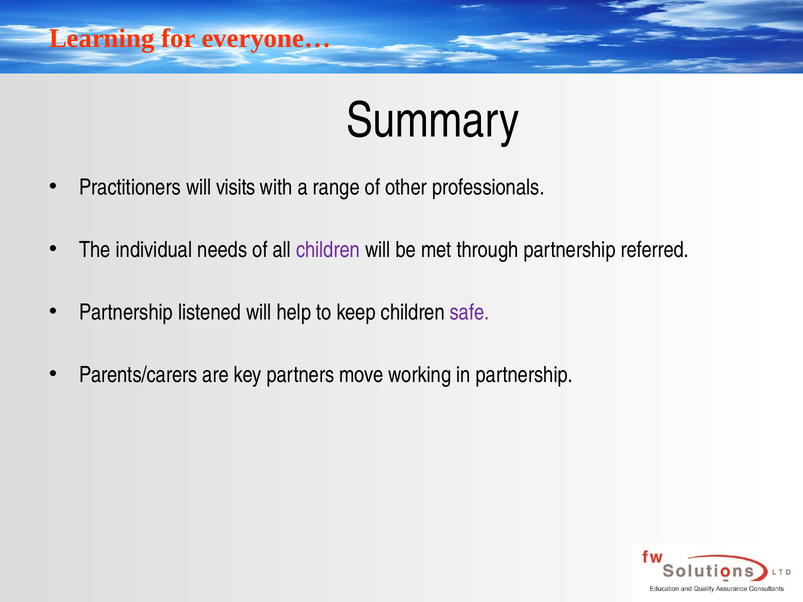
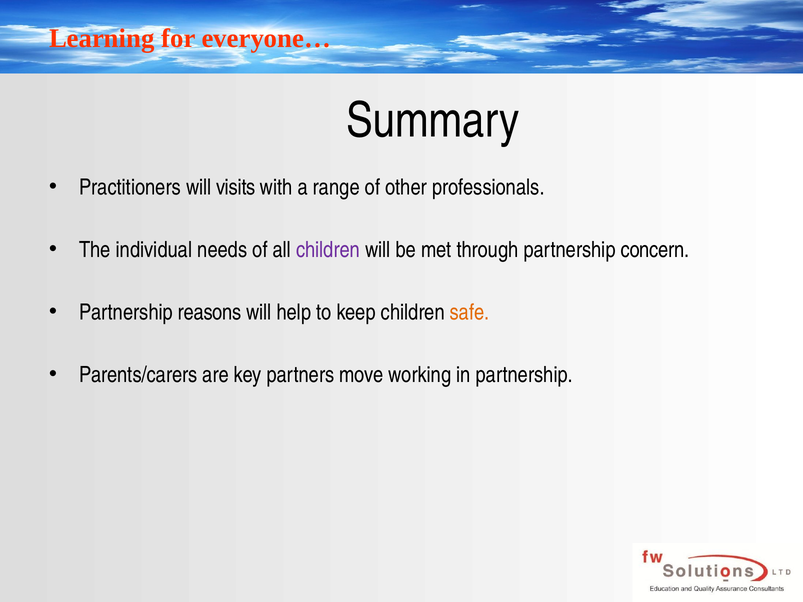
referred: referred -> concern (655, 250)
listened: listened -> reasons (210, 312)
safe colour: purple -> orange (470, 312)
